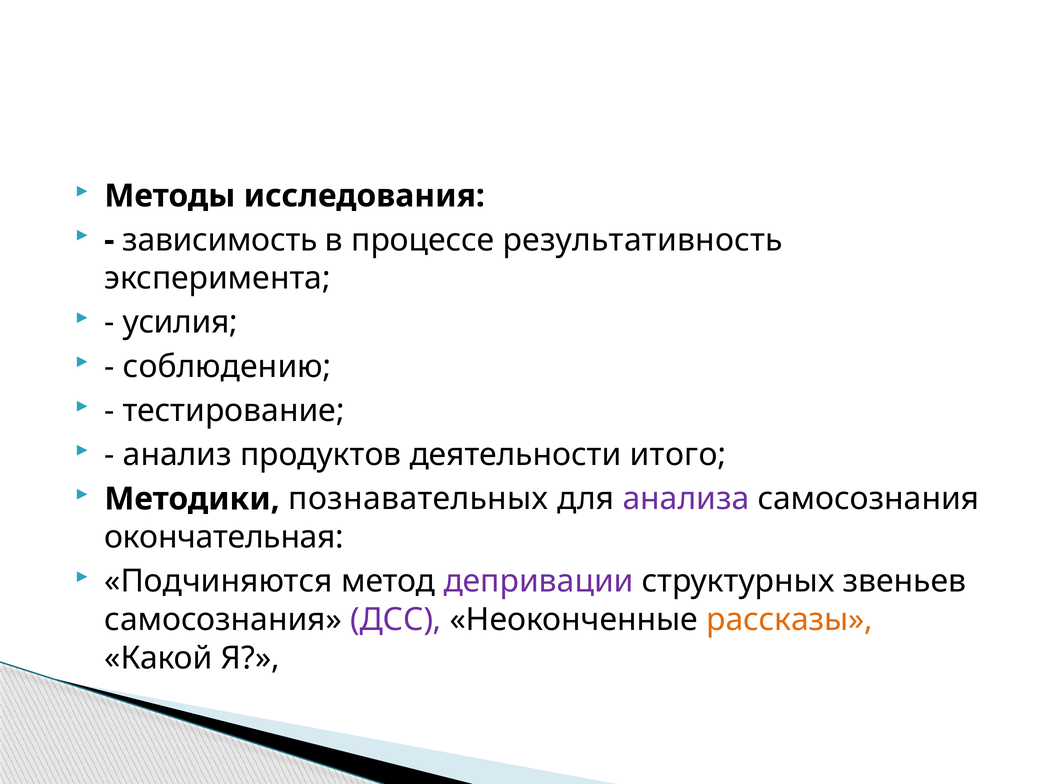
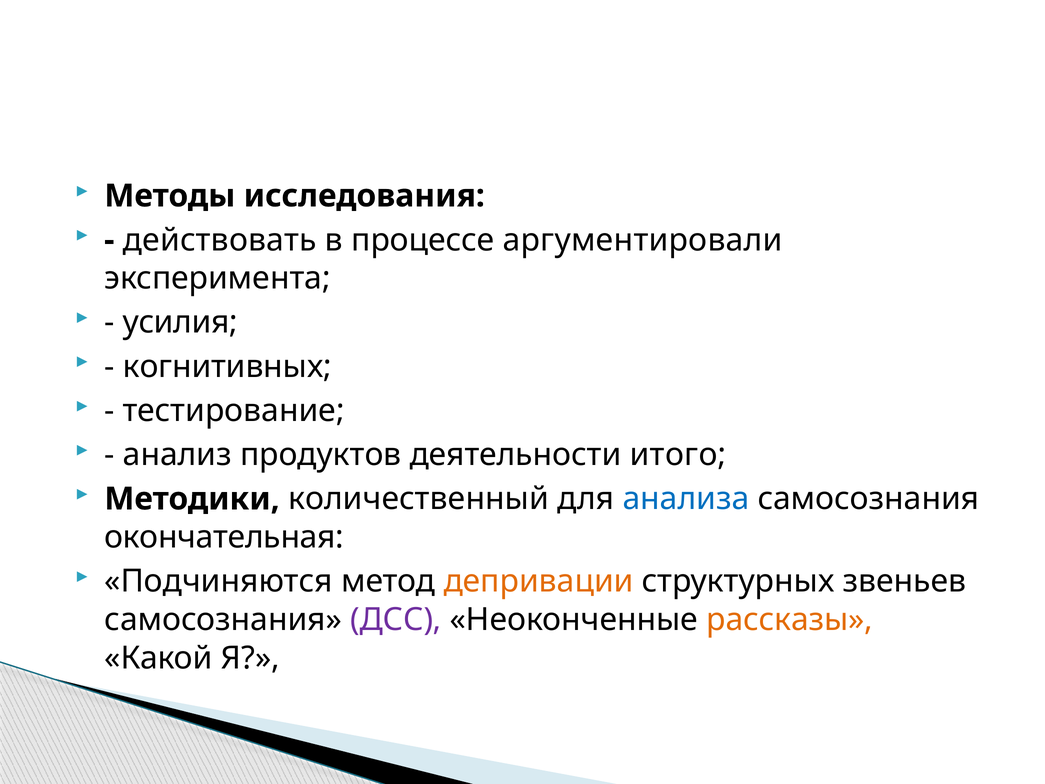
зависимость: зависимость -> действовать (220, 240)
результативность: результативность -> аргументировали (643, 240)
соблюдению: соблюдению -> когнитивных (227, 366)
познавательных: познавательных -> количественный (418, 499)
анализа colour: purple -> blue (686, 499)
депривации colour: purple -> orange (539, 581)
